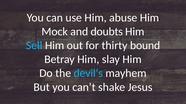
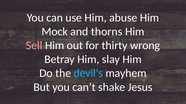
doubts: doubts -> thorns (107, 32)
Sell colour: light blue -> pink (34, 46)
bound: bound -> wrong (145, 46)
